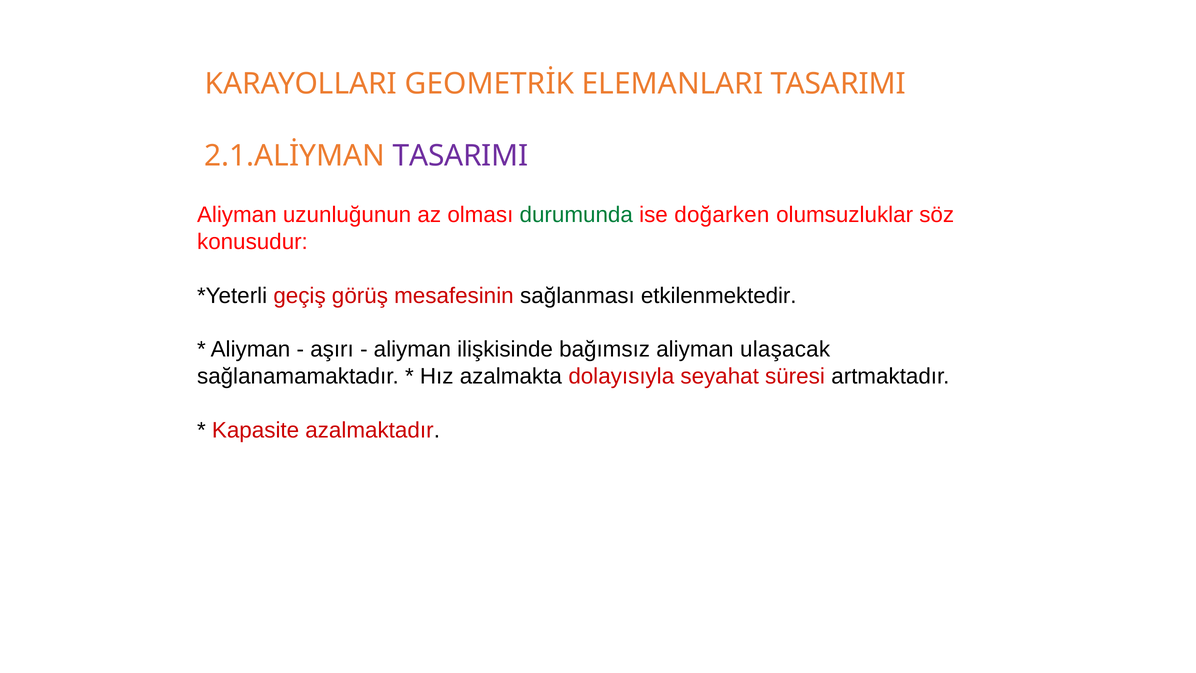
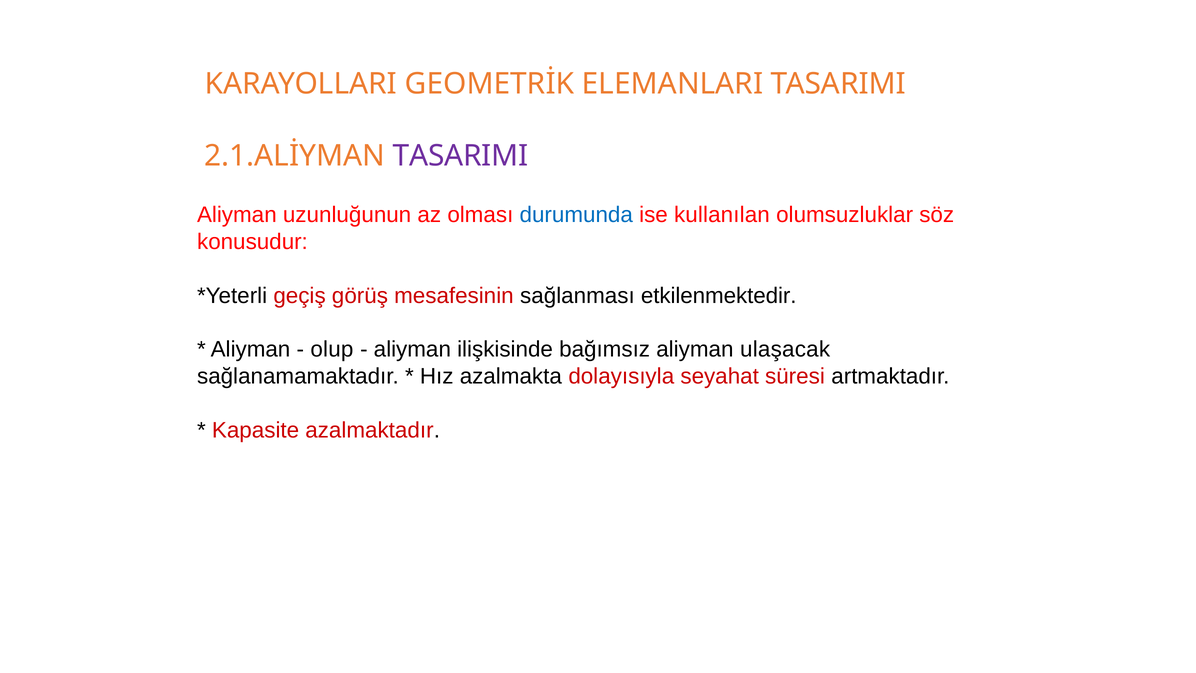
durumunda colour: green -> blue (576, 215)
doğarken: doğarken -> kullanılan (722, 215)
aşırı: aşırı -> olup (332, 349)
